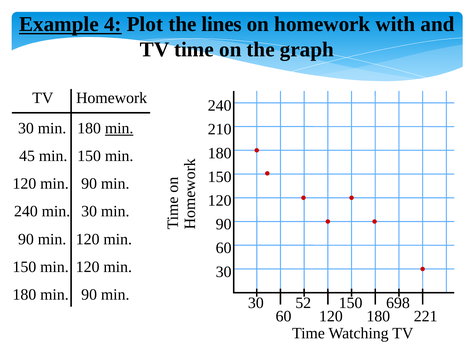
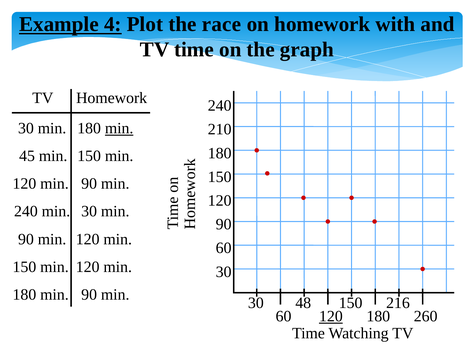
lines: lines -> race (221, 24)
52: 52 -> 48 (303, 303)
698: 698 -> 216 (398, 303)
120 underline: none -> present (331, 316)
221: 221 -> 260 (426, 316)
